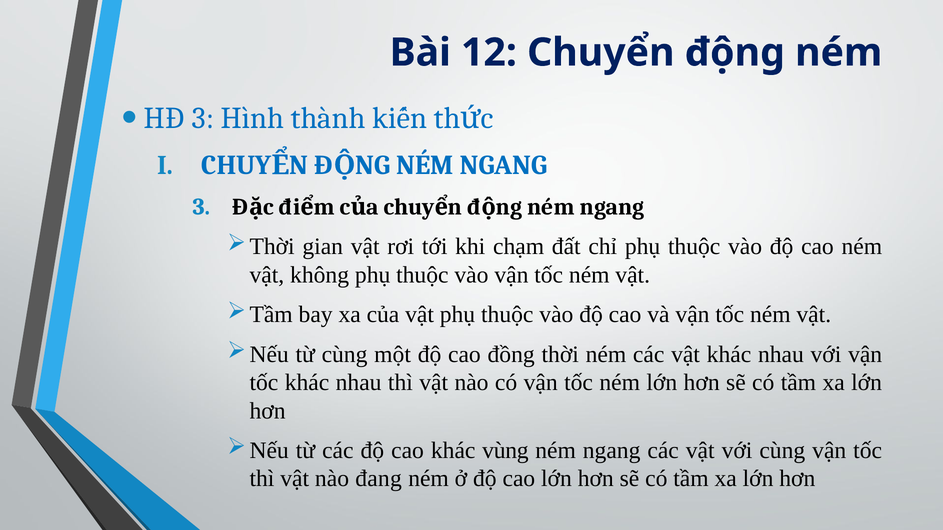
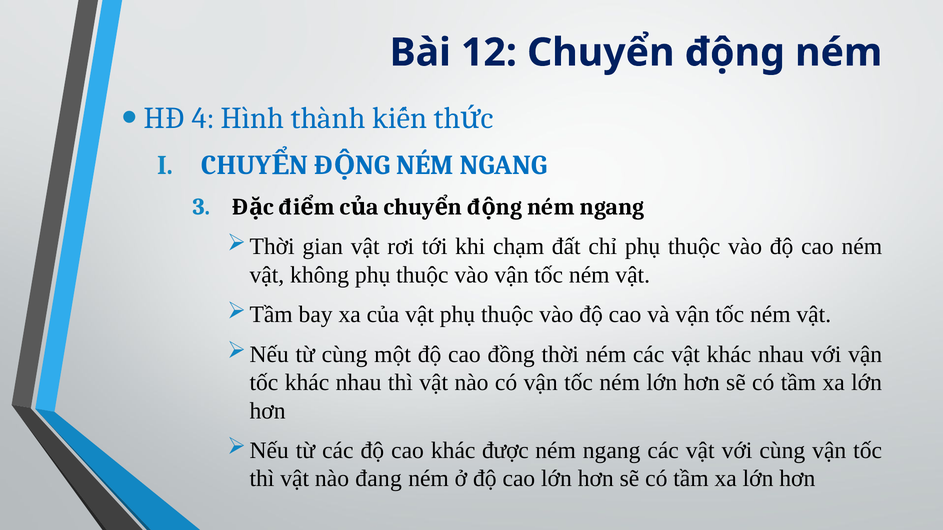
HĐ 3: 3 -> 4 (203, 119)
vùng: vùng -> được (505, 451)
